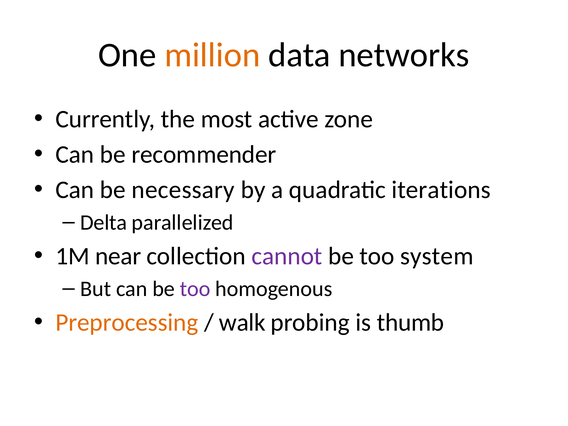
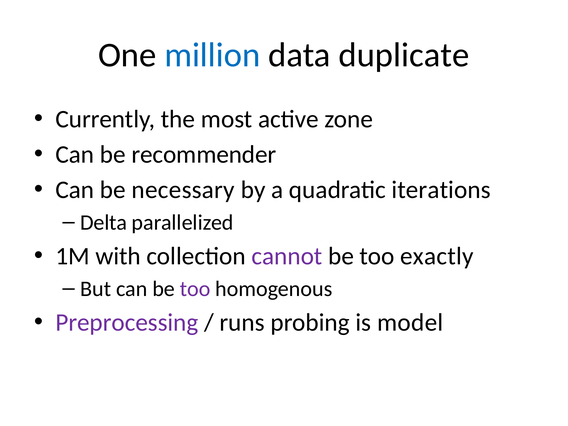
million colour: orange -> blue (212, 55)
networks: networks -> duplicate (404, 55)
near: near -> with (118, 256)
system: system -> exactly (437, 256)
Preprocessing colour: orange -> purple (127, 322)
walk: walk -> runs (242, 322)
thumb: thumb -> model (410, 322)
